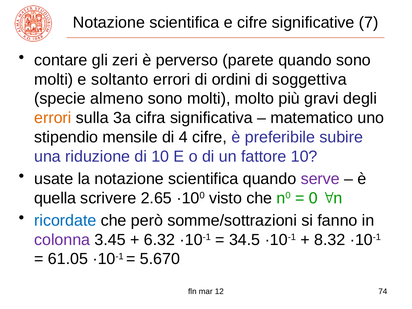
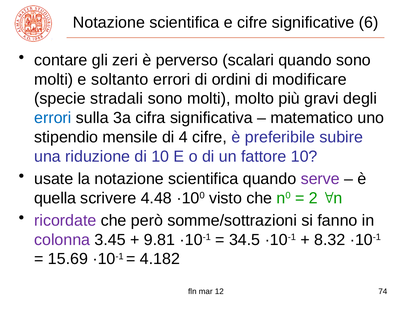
7: 7 -> 6 (369, 23)
parete: parete -> scalari (248, 60)
soggettiva: soggettiva -> modificare (309, 79)
almeno: almeno -> stradali (117, 99)
errori colour: orange -> blue (53, 118)
2.65: 2.65 -> 4.48 (156, 198)
0: 0 -> 2 (313, 198)
ricordate colour: blue -> purple (65, 221)
6.32: 6.32 -> 9.81 (159, 240)
61.05: 61.05 -> 15.69 (68, 259)
5.670: 5.670 -> 4.182 (160, 259)
